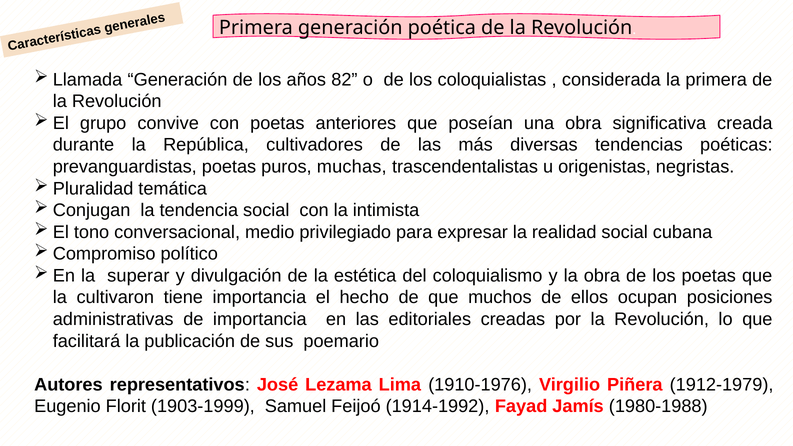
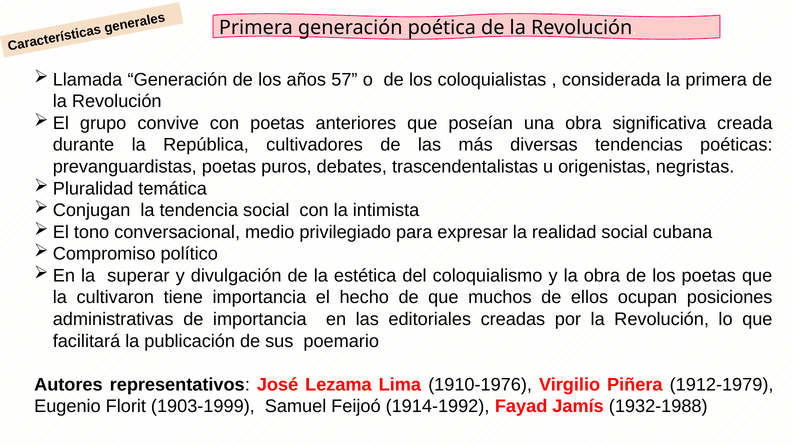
82: 82 -> 57 (344, 80)
muchas: muchas -> debates (352, 167)
1980-1988: 1980-1988 -> 1932-1988 (658, 407)
